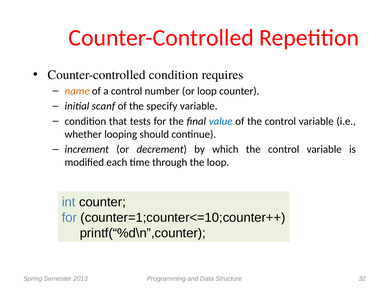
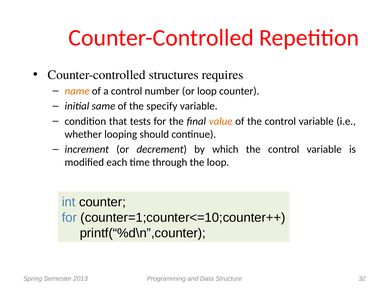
Counter-controlled condition: condition -> structures (174, 75)
scanf: scanf -> same (103, 106)
value colour: blue -> orange (221, 121)
